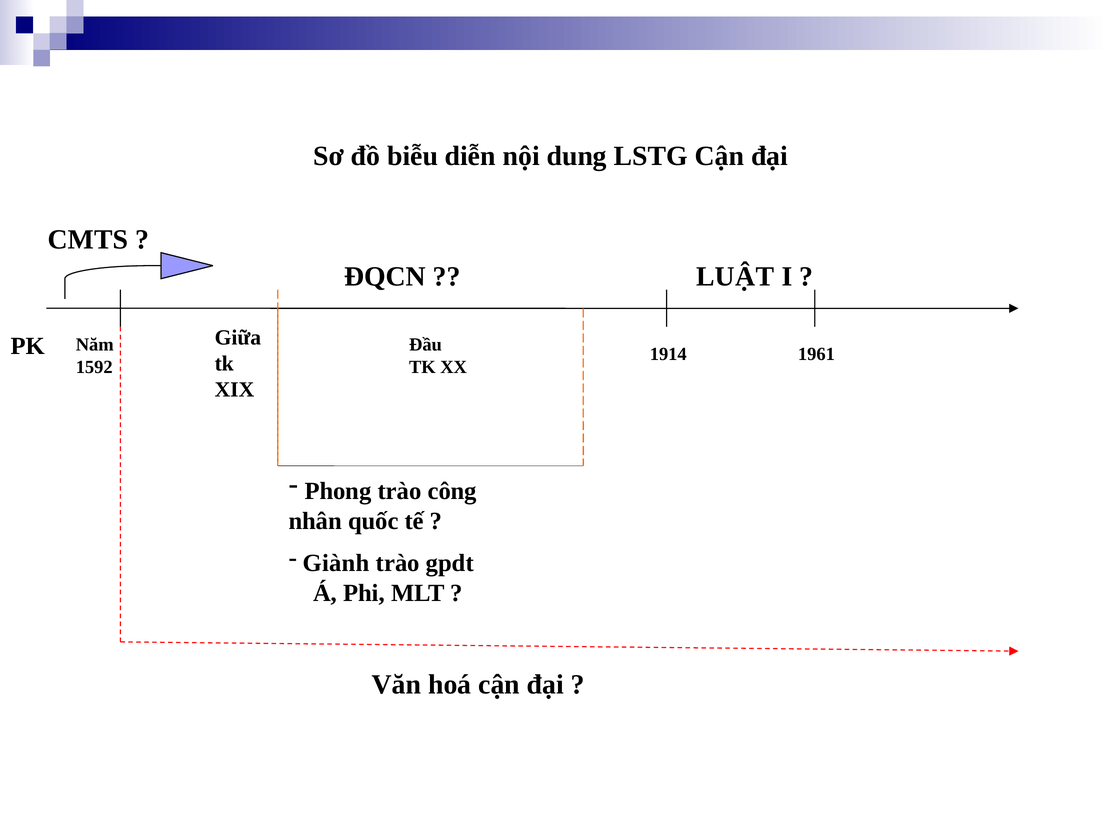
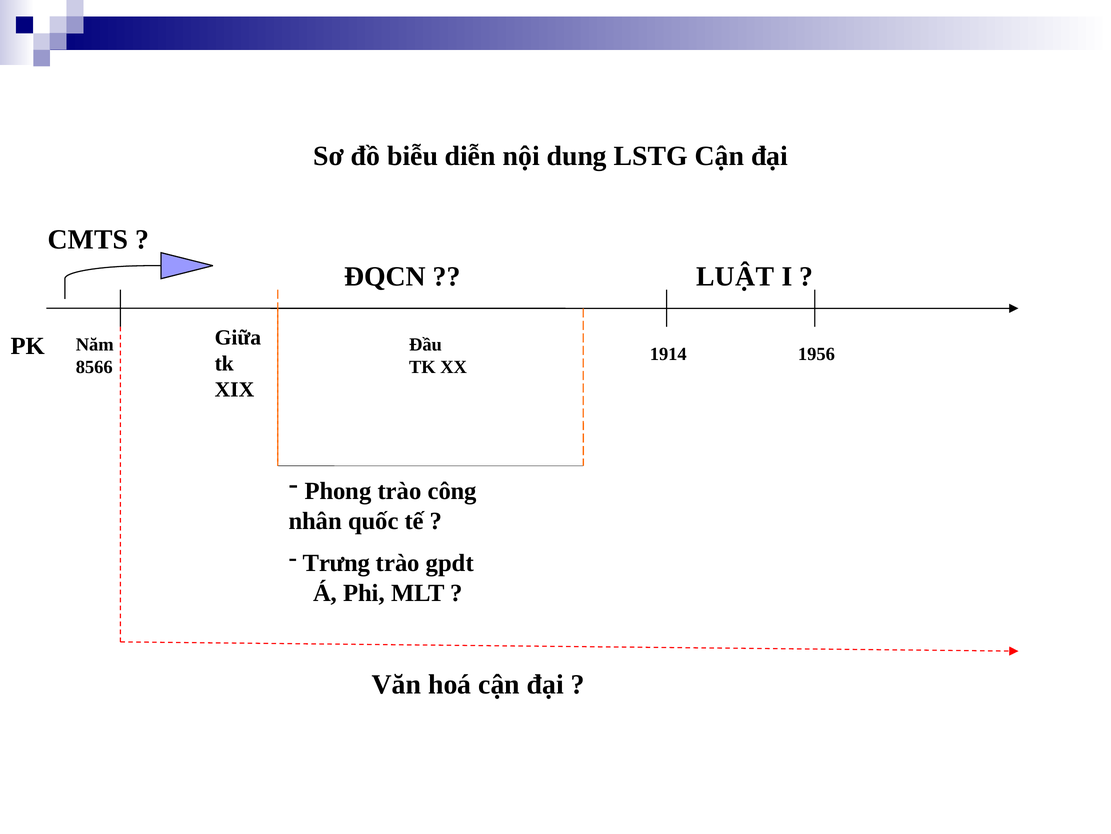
1961: 1961 -> 1956 (816, 354)
1592: 1592 -> 8566 (94, 367)
Giành: Giành -> Trưng (336, 563)
